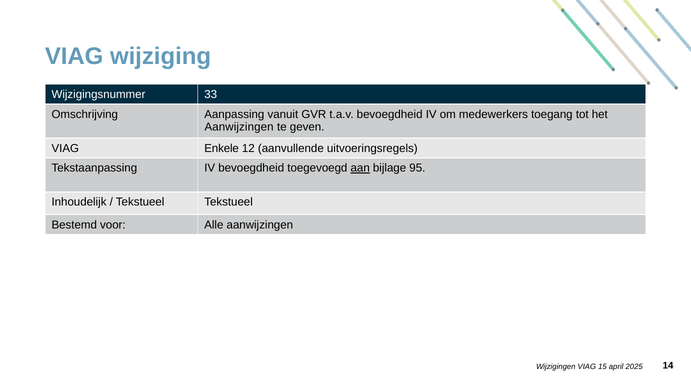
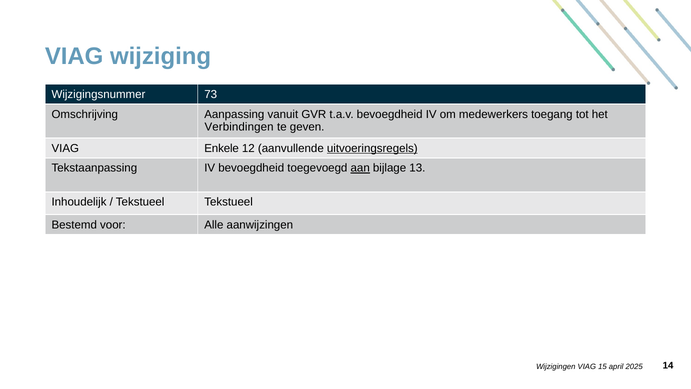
33: 33 -> 73 (211, 94)
Aanwijzingen: Aanwijzingen -> Verbindingen (239, 127)
uitvoeringsregels underline: none -> present (372, 148)
95: 95 -> 13 (417, 168)
